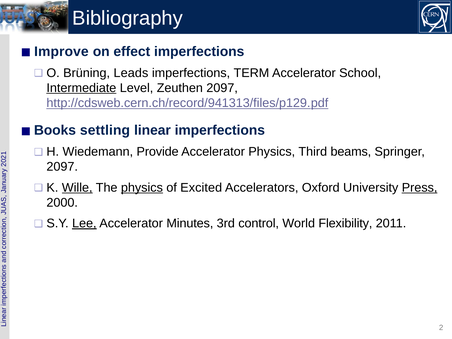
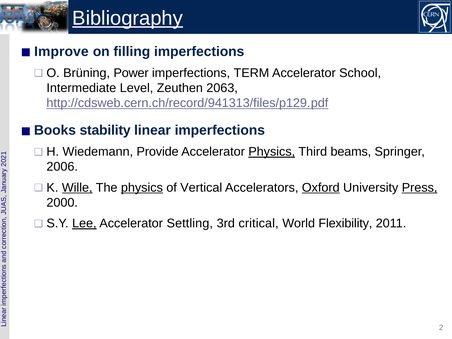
Bibliography underline: none -> present (128, 18)
effect: effect -> filling (132, 52)
Leads: Leads -> Power (131, 73)
Intermediate underline: present -> none (81, 88)
Zeuthen 2097: 2097 -> 2063 (222, 88)
settling: settling -> stability (105, 130)
Physics underline: none -> present (272, 152)
2097: 2097 -> 2006 (62, 167)
Excited: Excited -> Vertical (201, 188)
Oxford underline: none -> present (321, 188)
Minutes: Minutes -> Settling (190, 223)
control: control -> critical (259, 223)
